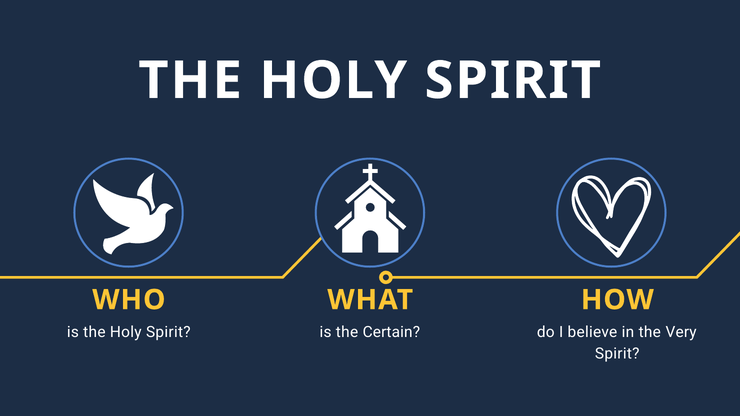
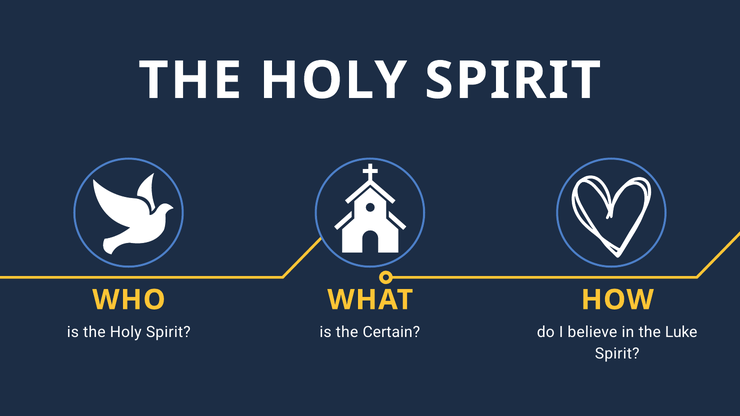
Very: Very -> Luke (681, 332)
